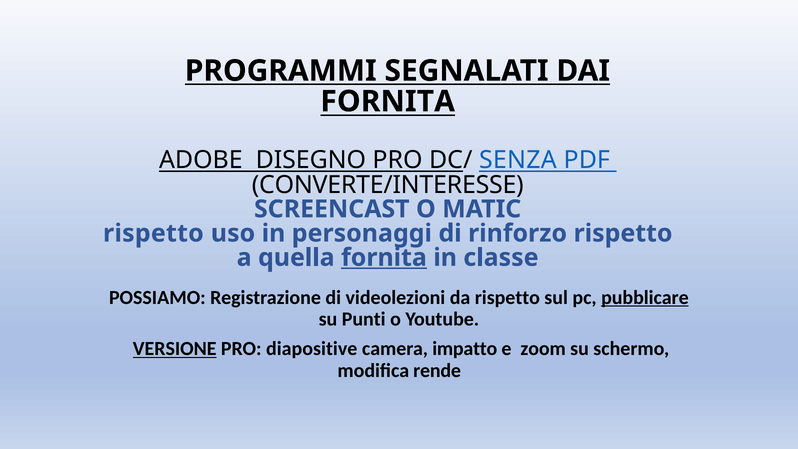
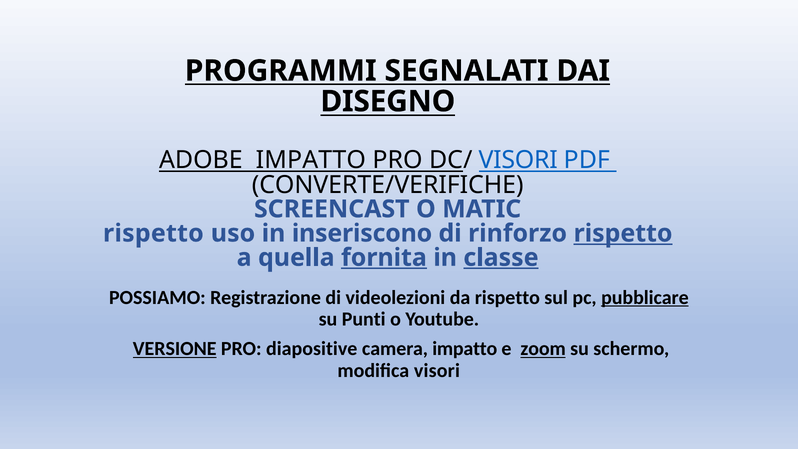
FORNITA: FORNITA -> DISEGNO (388, 101)
ADOBE DISEGNO: DISEGNO -> IMPATTO (311, 160)
DC/ SENZA: SENZA -> VISORI (518, 160)
CONVERTE/INTERESSE: CONVERTE/INTERESSE -> CONVERTE/VERIFICHE (388, 185)
personaggi: personaggi -> inseriscono (362, 233)
rispetto underline: none -> present (623, 233)
classe underline: none -> present (501, 258)
zoom underline: none -> present (543, 349)
modifica rende: rende -> visori (437, 370)
